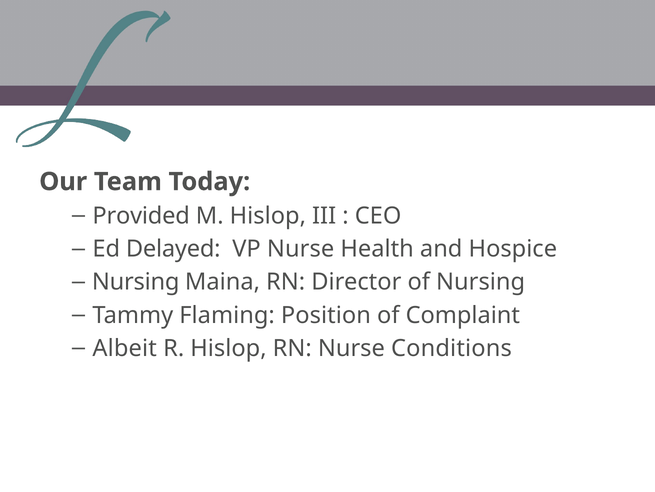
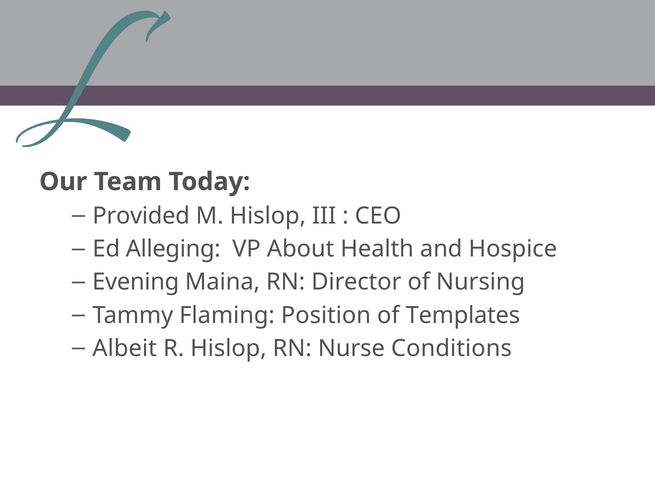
Delayed: Delayed -> Alleging (173, 249)
VP Nurse: Nurse -> About (301, 249)
Nursing: Nursing -> Evening (136, 282)
Complaint: Complaint -> Templates (463, 315)
